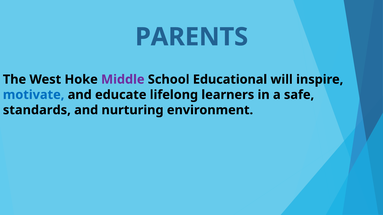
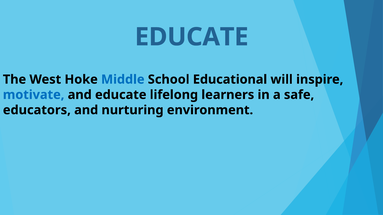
PARENTS: PARENTS -> EDUCATE (192, 37)
Middle colour: purple -> blue (123, 80)
standards: standards -> educators (37, 110)
